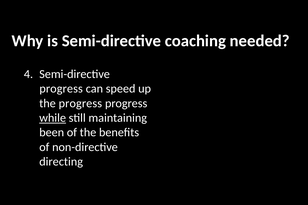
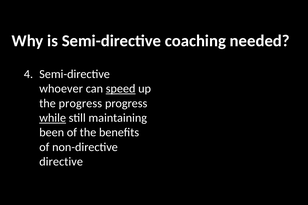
progress: progress -> whoever (61, 89)
speed underline: none -> present (121, 89)
directing: directing -> directive (61, 162)
